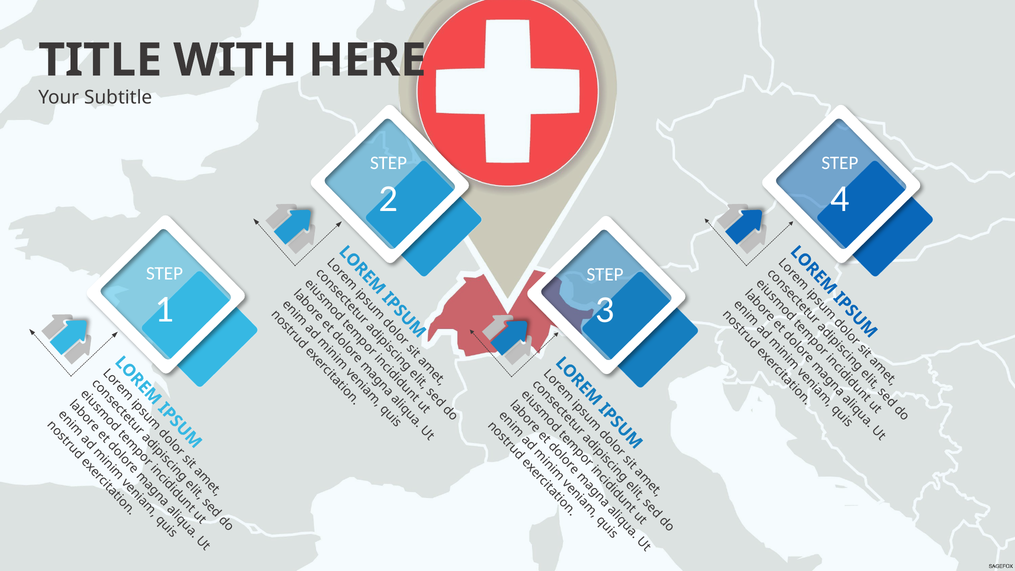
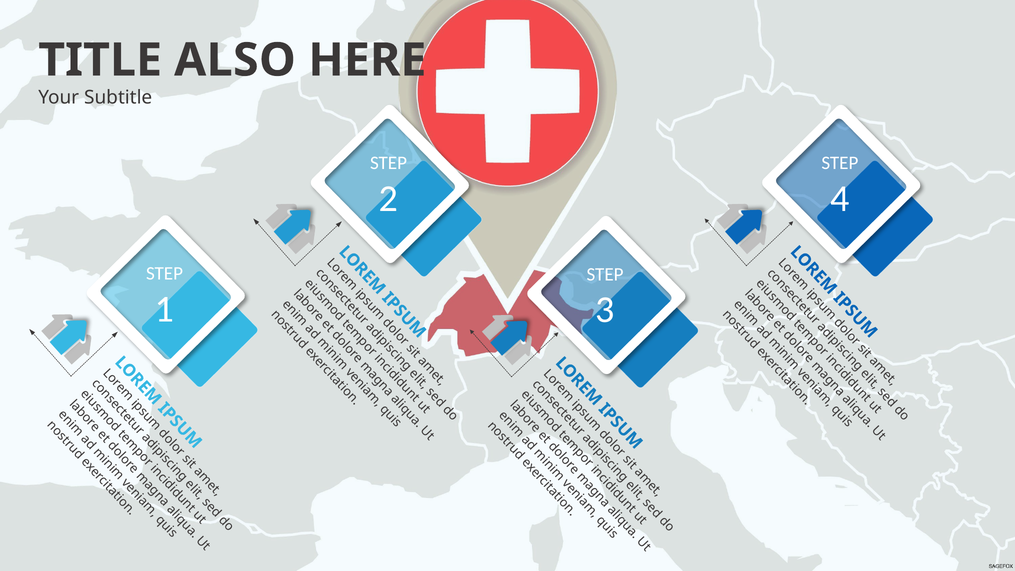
WITH: WITH -> ALSO (235, 60)
